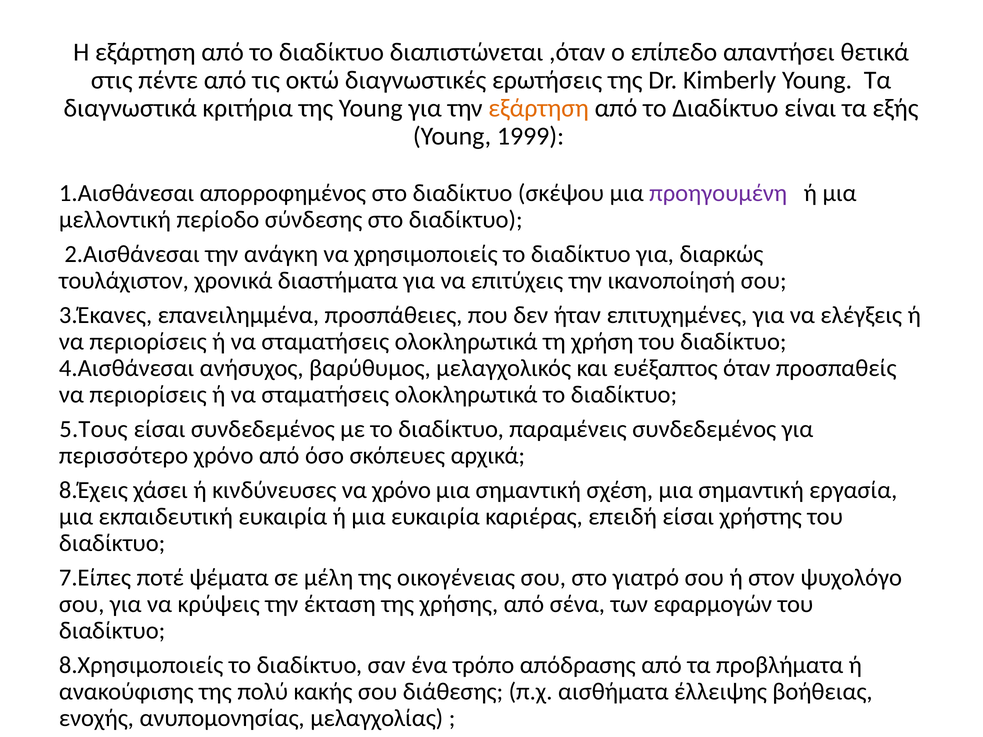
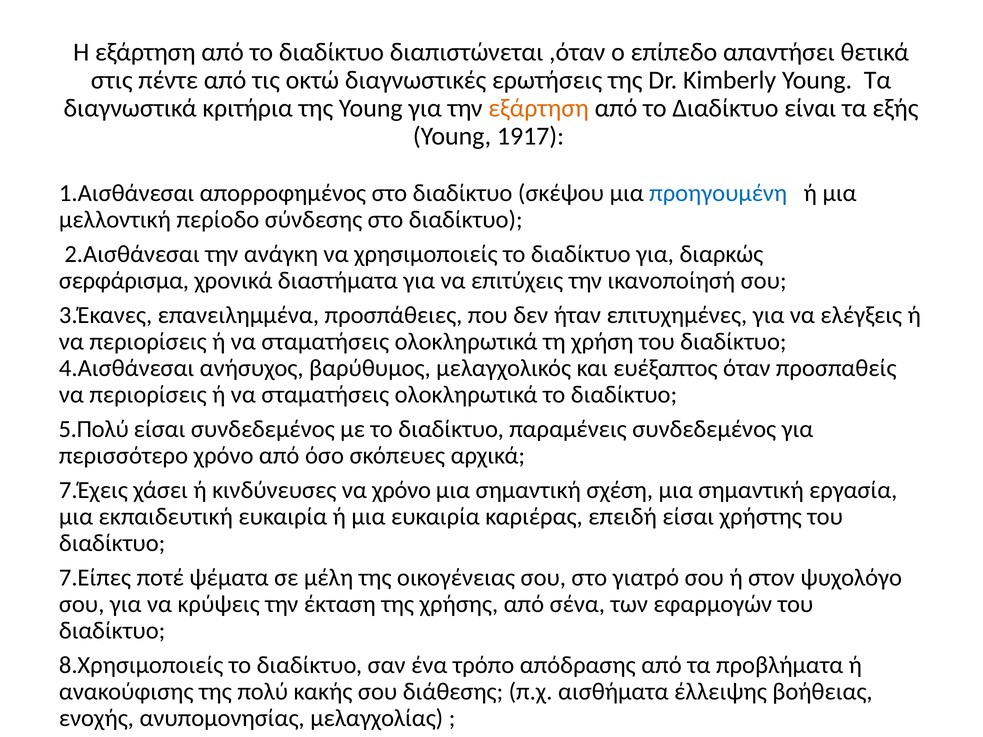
1999: 1999 -> 1917 (531, 136)
προηγουμένη colour: purple -> blue (718, 193)
τουλάχιστον: τουλάχιστον -> σερφάρισμα (124, 281)
5.Τους: 5.Τους -> 5.Πολύ (94, 429)
8.Έχεις: 8.Έχεις -> 7.Έχεις (93, 490)
